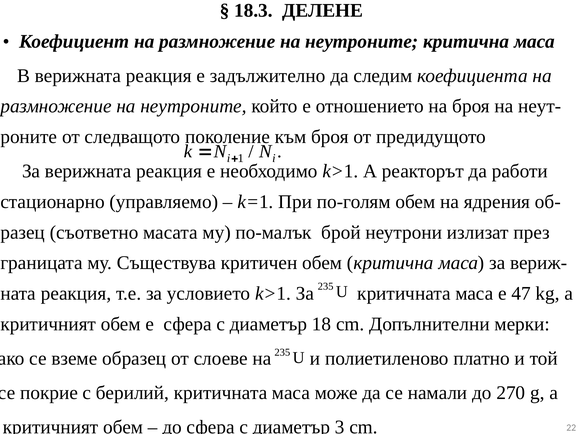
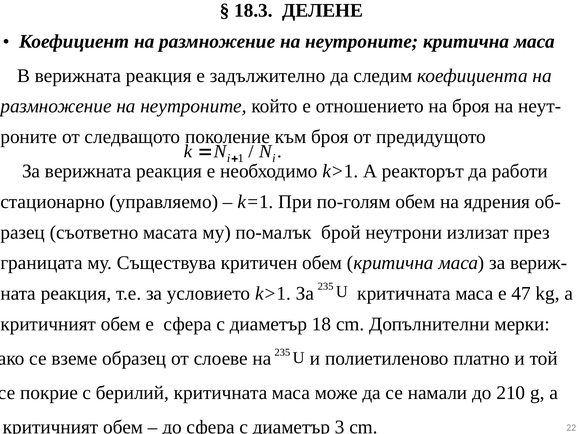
270: 270 -> 210 (511, 392)
